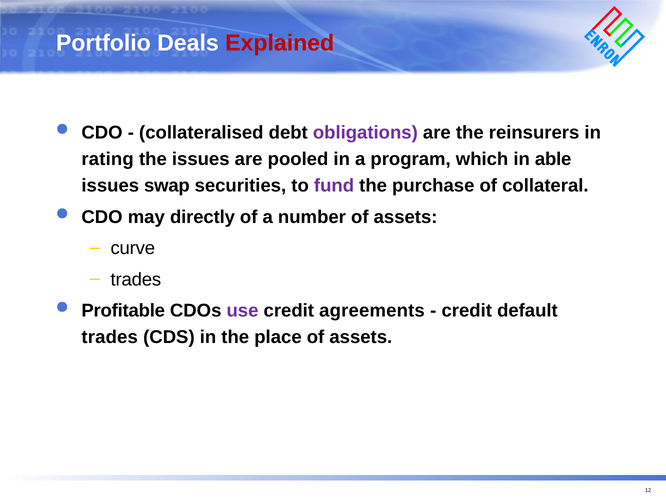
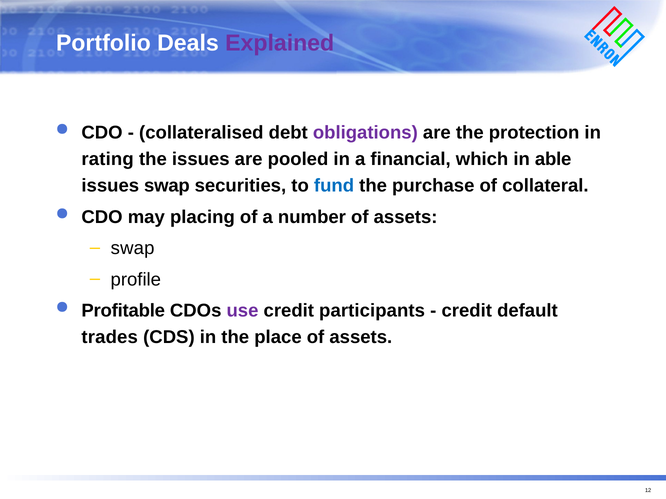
Explained colour: red -> purple (280, 43)
reinsurers: reinsurers -> protection (534, 133)
program: program -> financial (411, 159)
fund colour: purple -> blue (334, 186)
directly: directly -> placing (202, 217)
curve: curve -> swap (133, 248)
trades: trades -> profile (136, 280)
agreements: agreements -> participants (372, 311)
